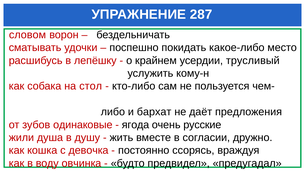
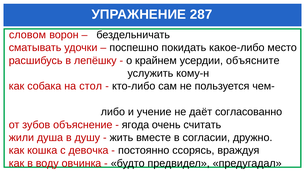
трусливый: трусливый -> объясните (253, 61)
бархат: бархат -> учение (154, 112)
предложения: предложения -> согласованно (249, 112)
одинаковые: одинаковые -> объяснение (83, 125)
русские: русские -> считать (202, 125)
